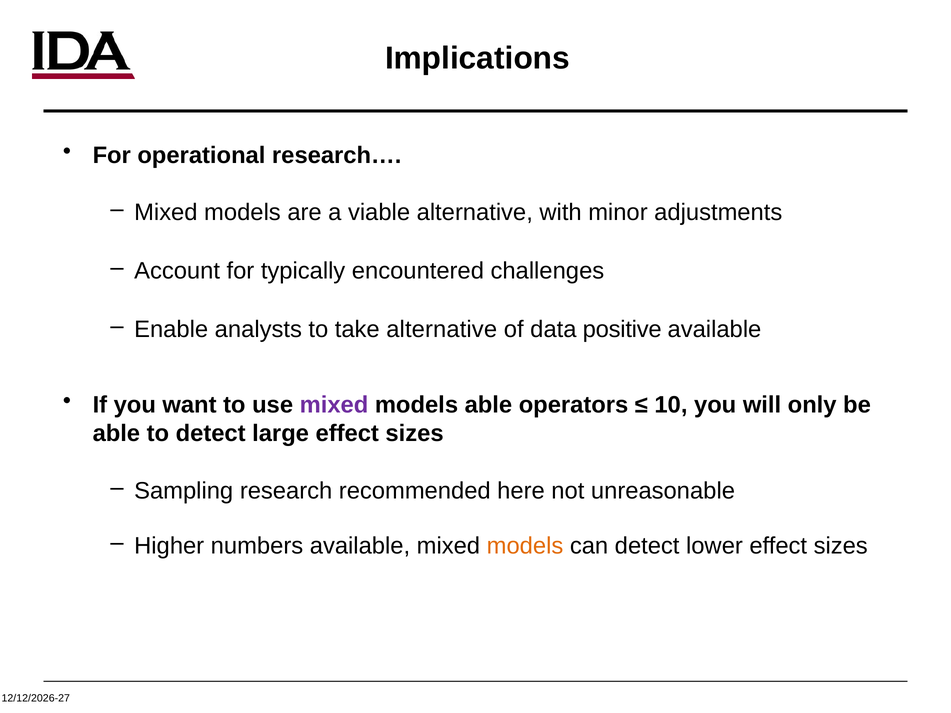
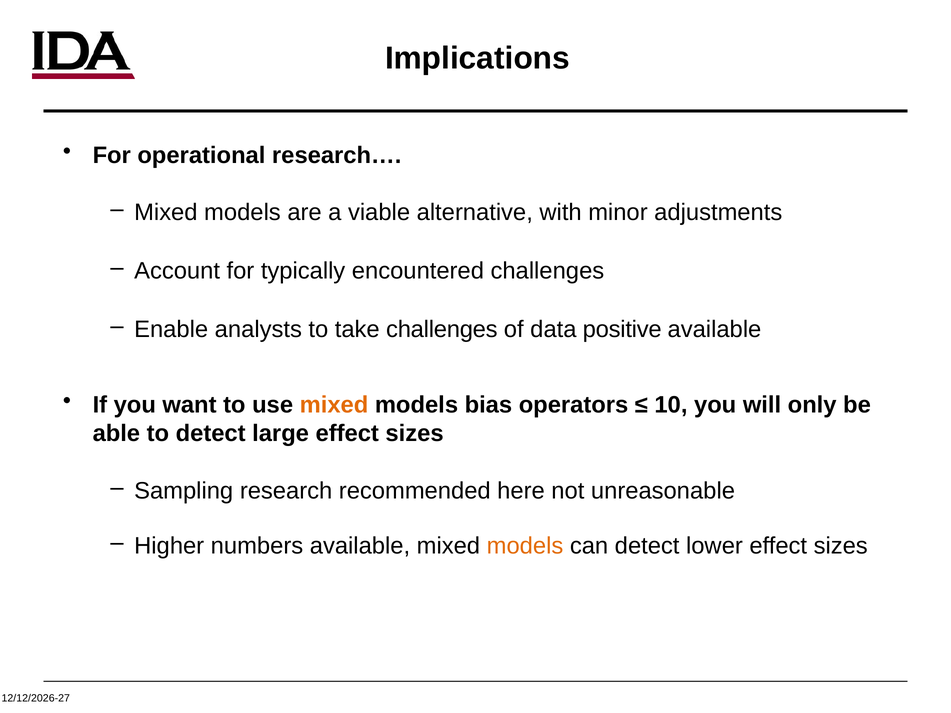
take alternative: alternative -> challenges (442, 330)
mixed colour: purple -> orange (334, 405)
models able: able -> bias (488, 405)
